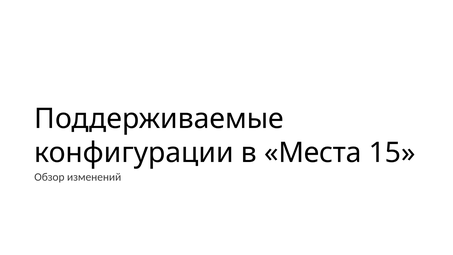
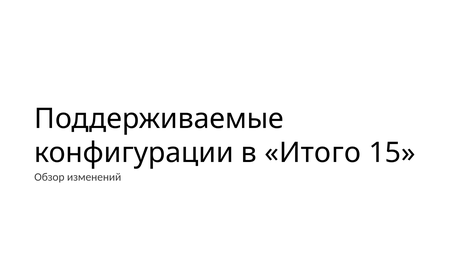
Места: Места -> Итого (313, 153)
